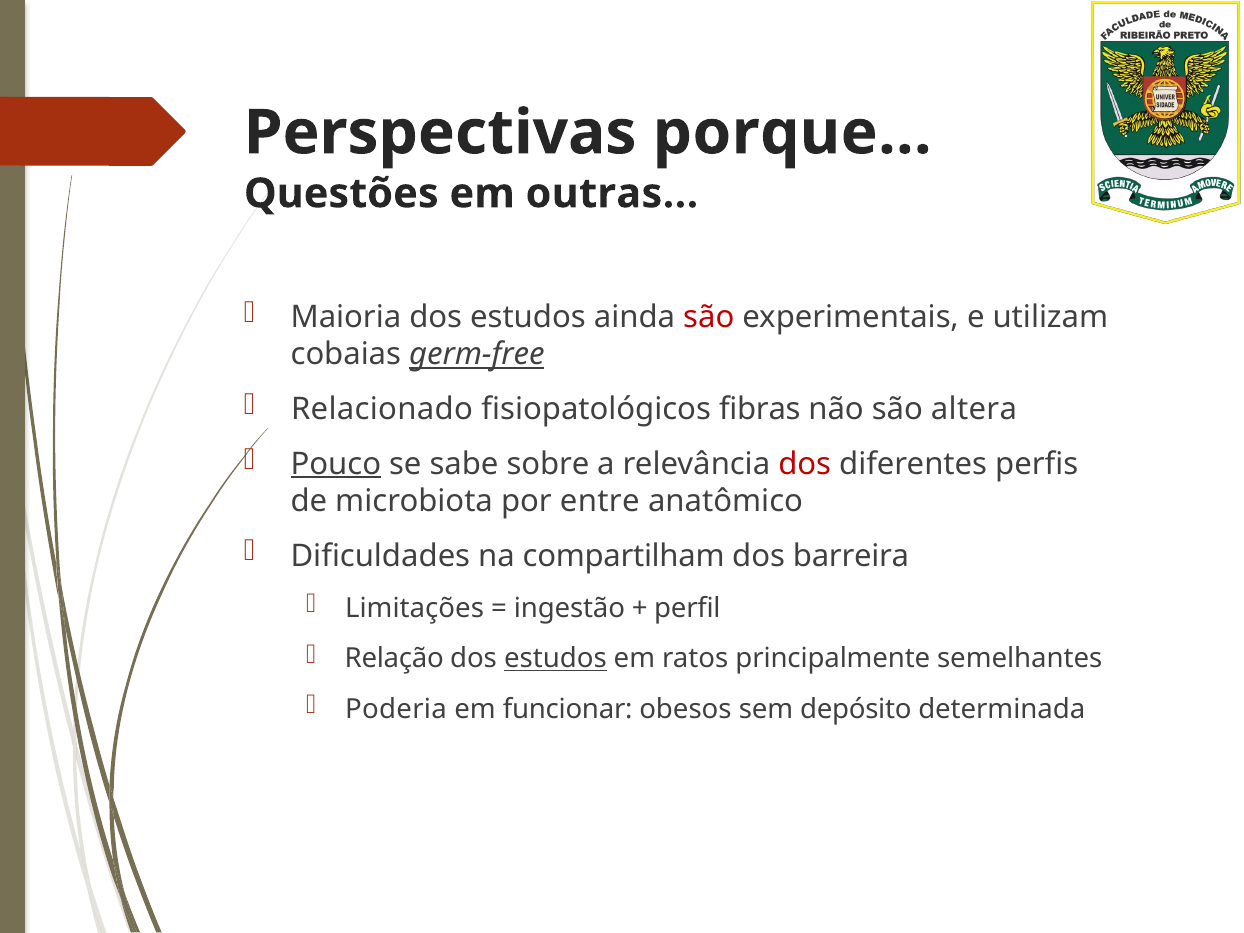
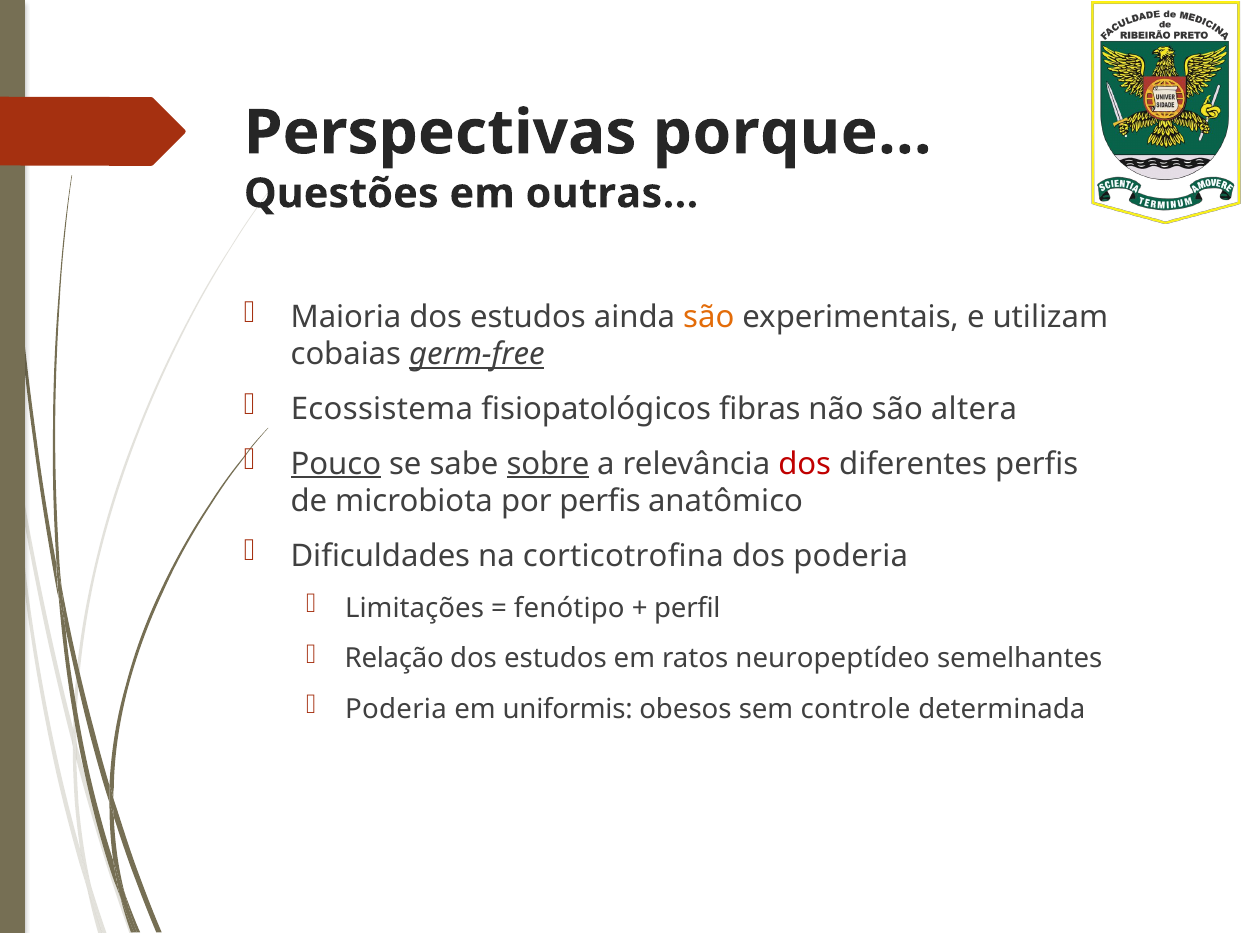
são colour: red -> orange (709, 317)
Relacionado: Relacionado -> Ecossistema (382, 409)
sobre underline: none -> present (548, 464)
por entre: entre -> perfis (600, 501)
compartilham: compartilham -> corticotrofina (623, 556)
dos barreira: barreira -> poderia (851, 556)
ingestão: ingestão -> fenótipo (569, 608)
estudos underline: present -> none (555, 659)
principalmente: principalmente -> neuropeptídeo (833, 659)
funcionar: funcionar -> uniformis (568, 709)
depósito: depósito -> controle (856, 709)
